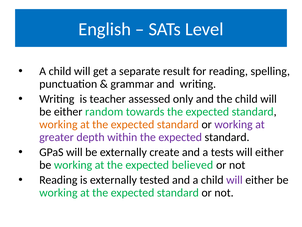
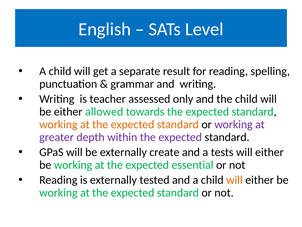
random: random -> allowed (104, 111)
believed: believed -> essential (193, 165)
will colour: purple -> orange (234, 180)
